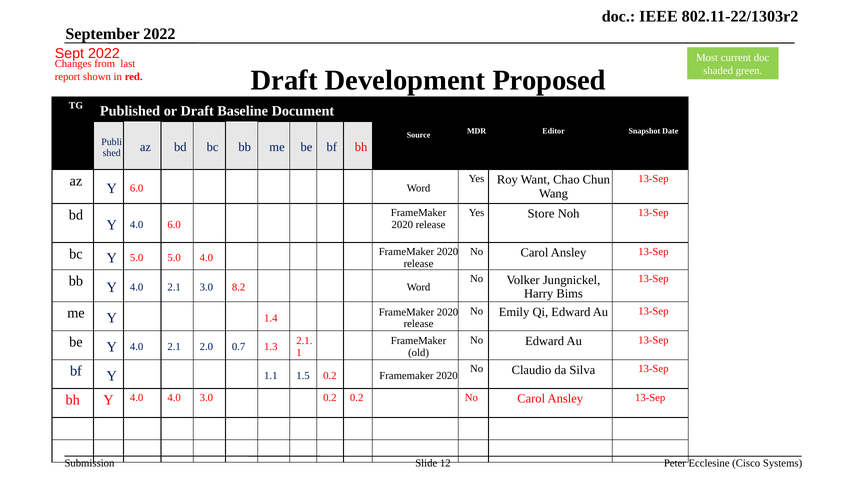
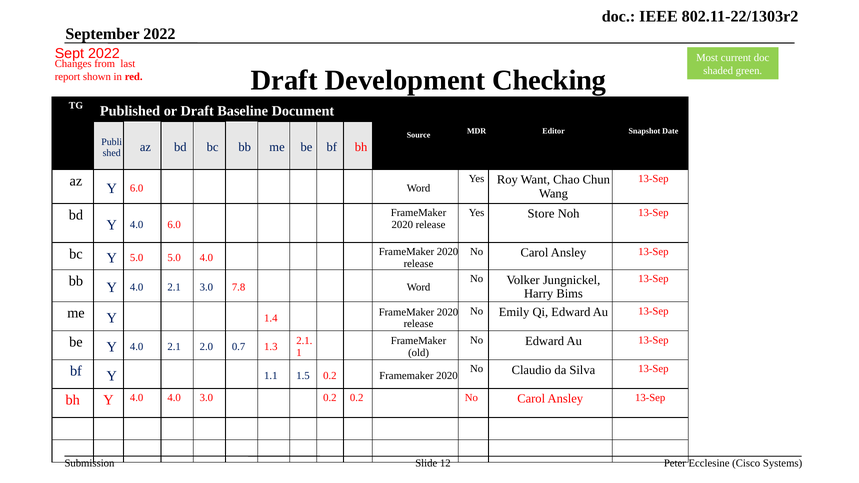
Proposed: Proposed -> Checking (549, 80)
8.2: 8.2 -> 7.8 (239, 288)
